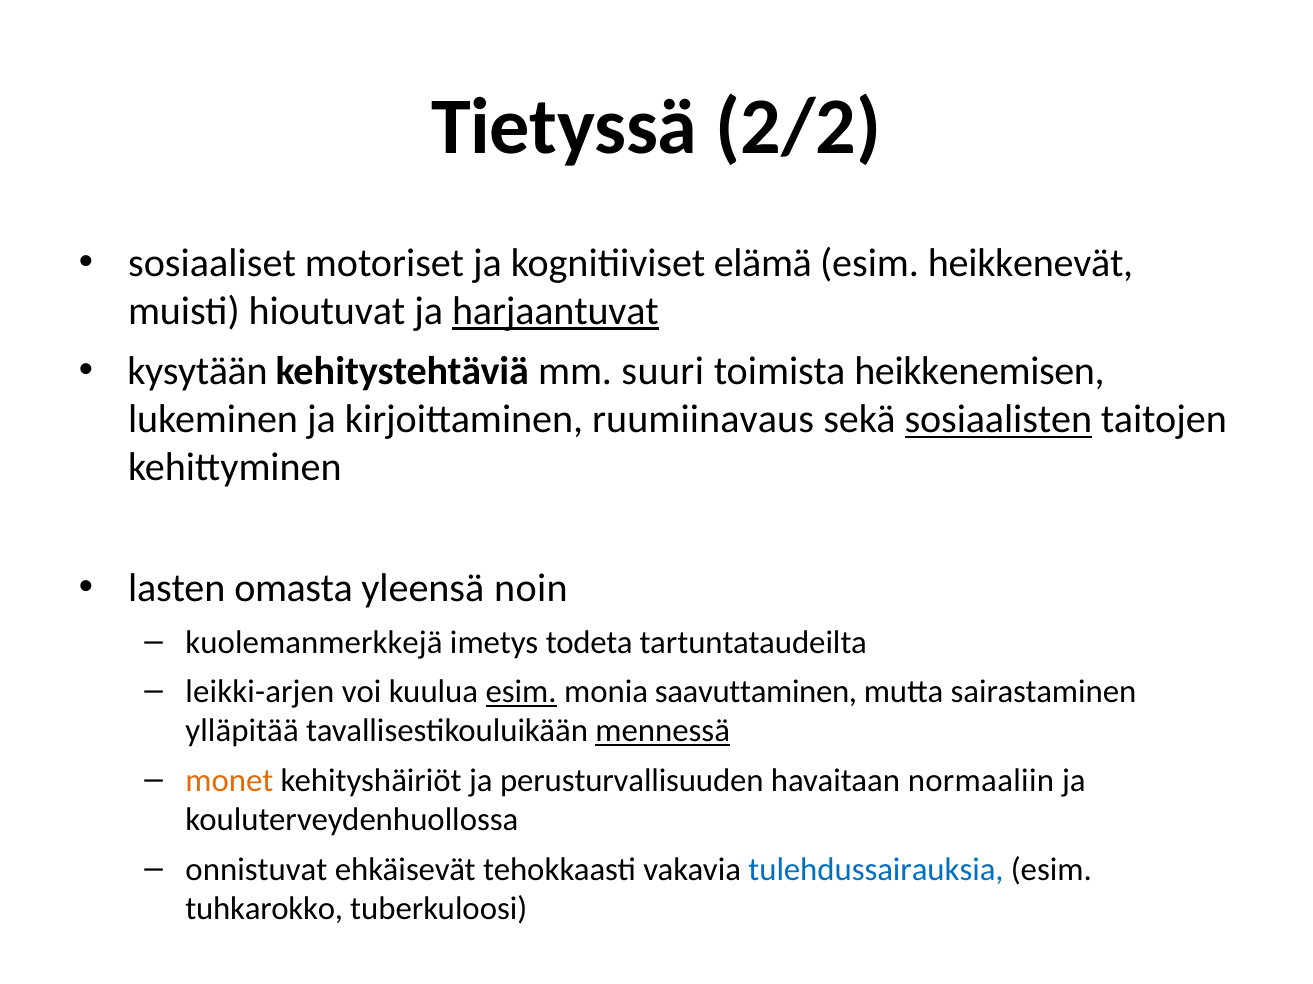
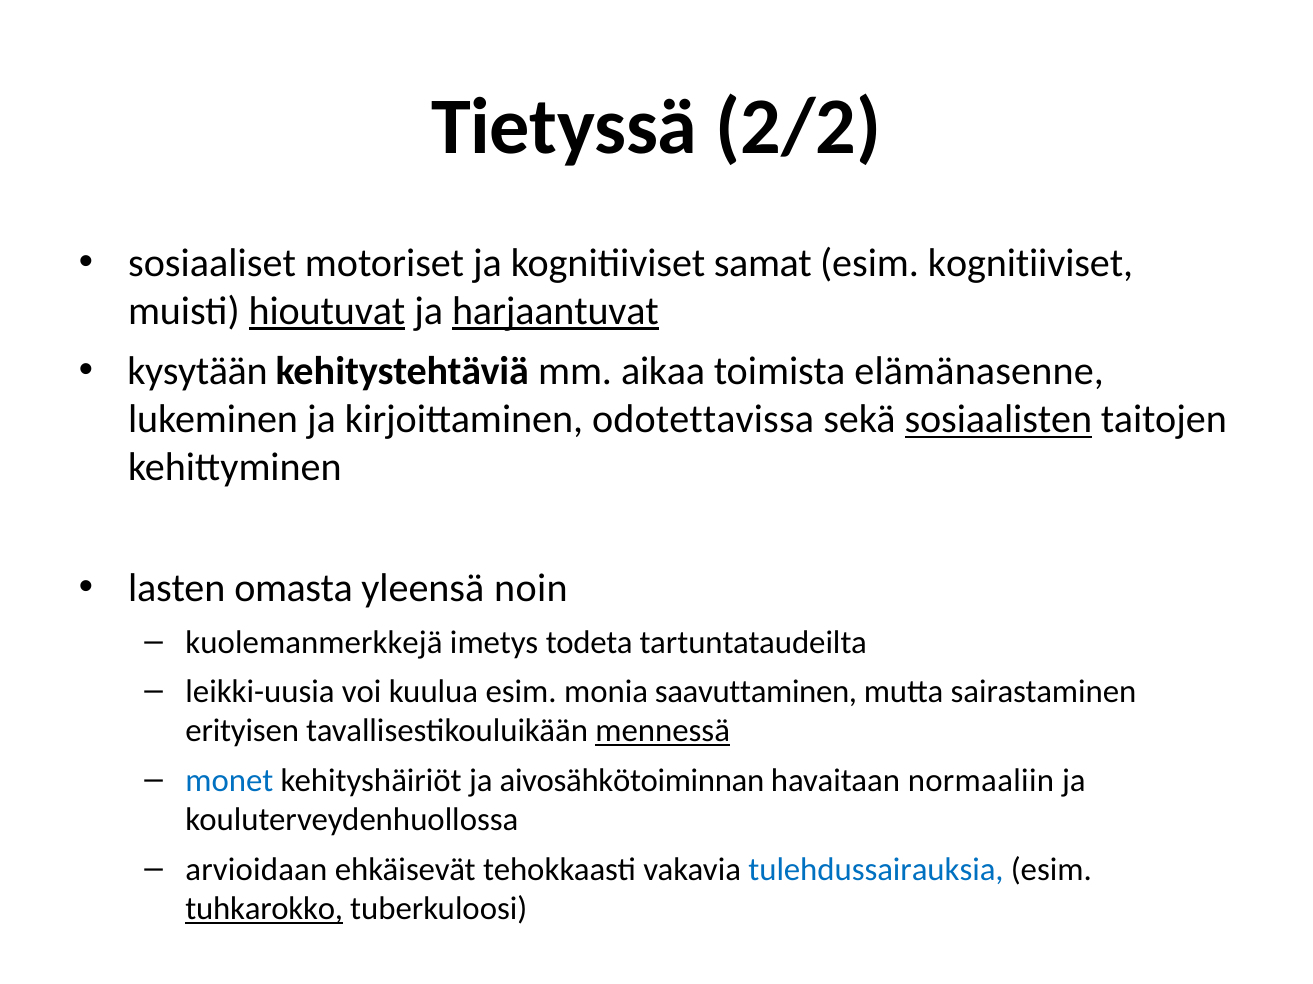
elämä: elämä -> samat (763, 263)
esim heikkenevät: heikkenevät -> kognitiiviset (1030, 263)
hioutuvat underline: none -> present (327, 311)
suuri: suuri -> aikaa (663, 372)
heikkenemisen: heikkenemisen -> elämänasenne (979, 372)
ruumiinavaus: ruumiinavaus -> odotettavissa (703, 420)
leikki-arjen: leikki-arjen -> leikki-uusia (260, 692)
esim underline: present -> none (521, 692)
ylläpitää: ylläpitää -> erityisen (242, 732)
monet colour: orange -> blue (229, 781)
perusturvallisuuden: perusturvallisuuden -> aivosähkötoiminnan (632, 781)
onnistuvat: onnistuvat -> arvioidaan (256, 870)
tuhkarokko underline: none -> present (264, 910)
